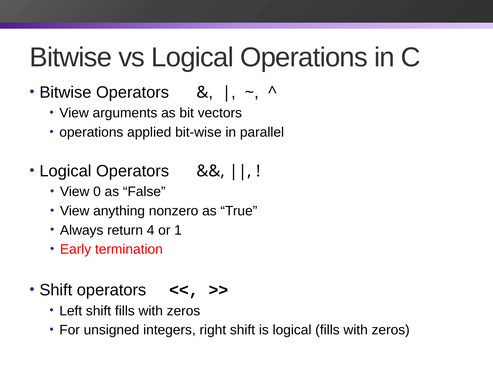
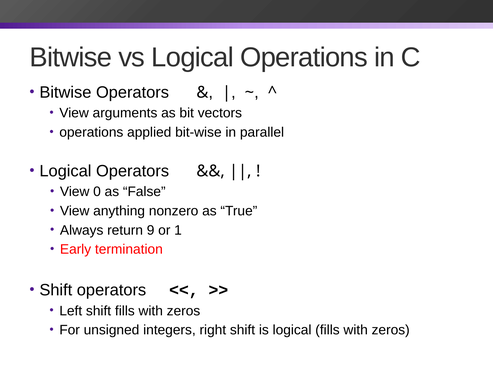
4: 4 -> 9 (151, 230)
